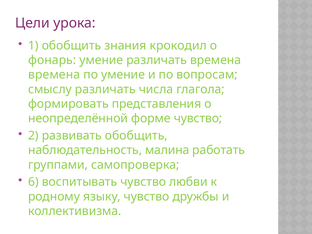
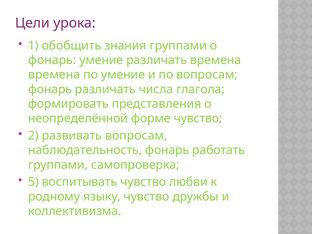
знания крокодил: крокодил -> группами (178, 46)
смыслу: смыслу -> фонарь (50, 89)
развивать обобщить: обобщить -> вопросам (136, 136)
наблюдательность малина: малина -> фонарь (167, 150)
6: 6 -> 5 (33, 182)
